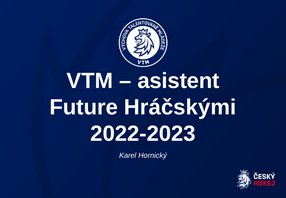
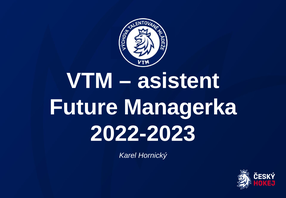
Hráčskými: Hráčskými -> Managerka (180, 107)
